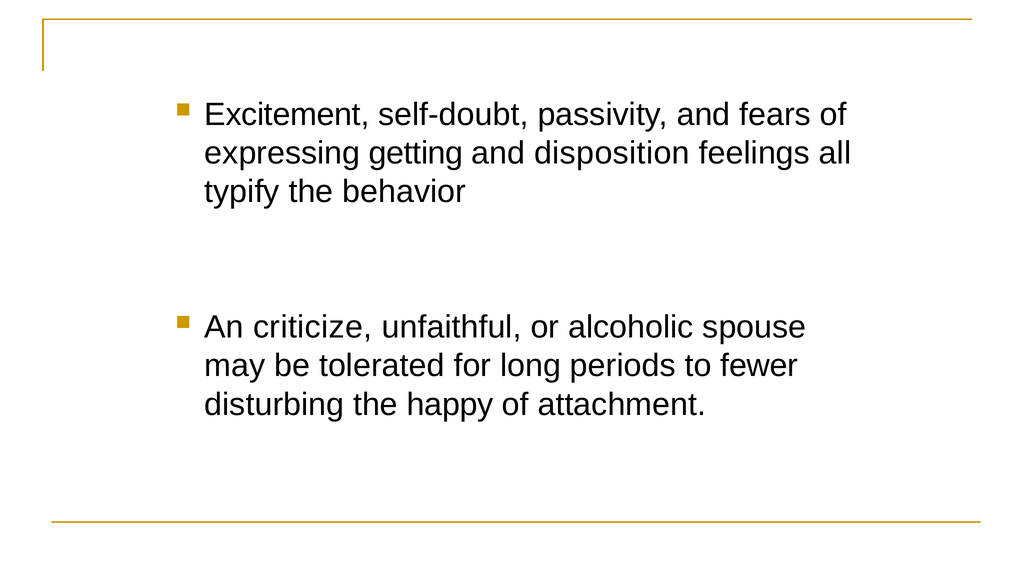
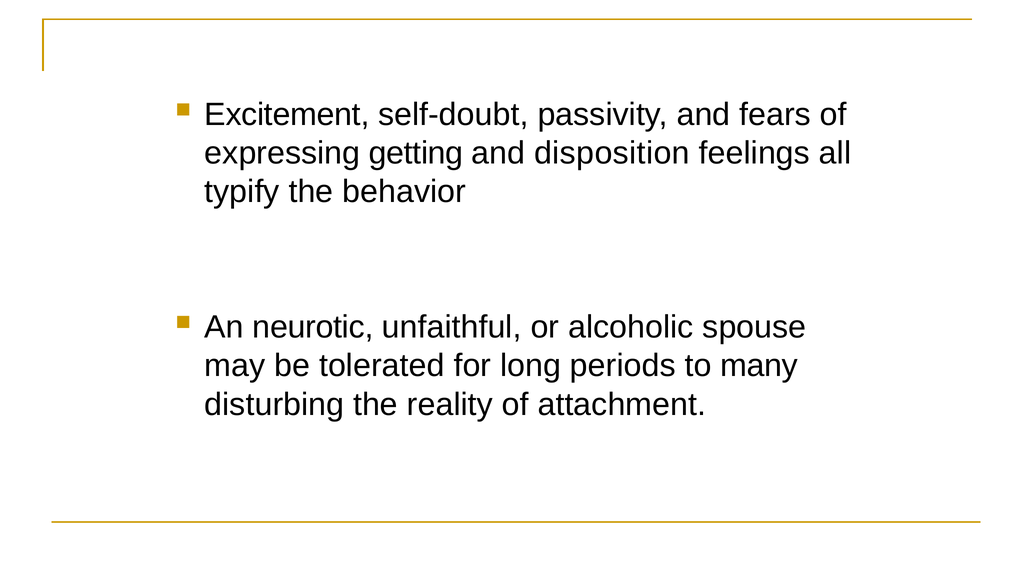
criticize: criticize -> neurotic (313, 327)
fewer: fewer -> many (759, 366)
happy: happy -> reality (450, 405)
